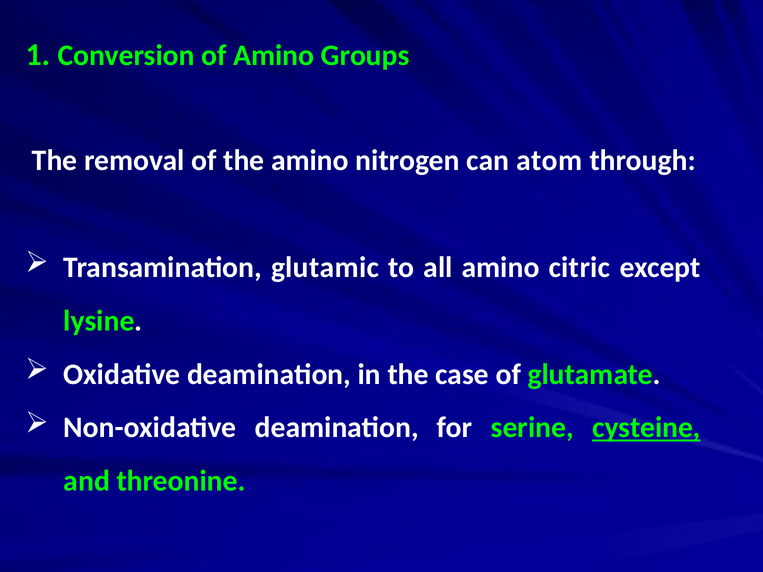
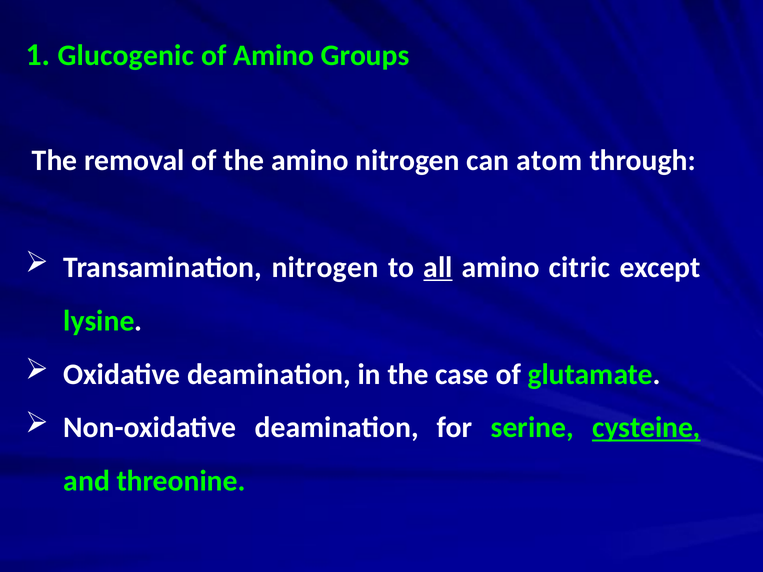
Conversion: Conversion -> Glucogenic (126, 56)
Transamination glutamic: glutamic -> nitrogen (325, 268)
all underline: none -> present (438, 268)
